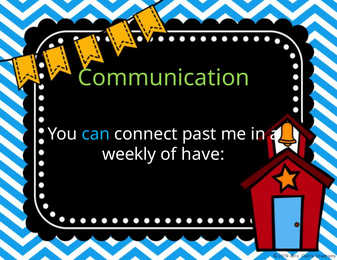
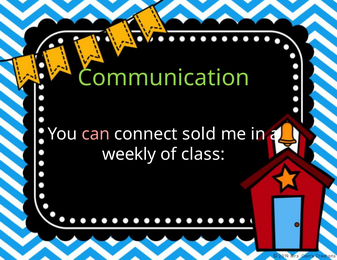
can colour: light blue -> pink (96, 134)
past: past -> sold (199, 134)
have: have -> class (203, 155)
